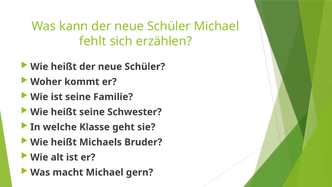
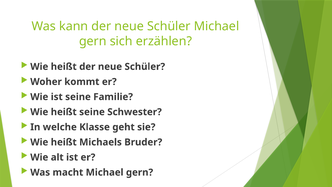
fehlt: fehlt -> gern (93, 41)
